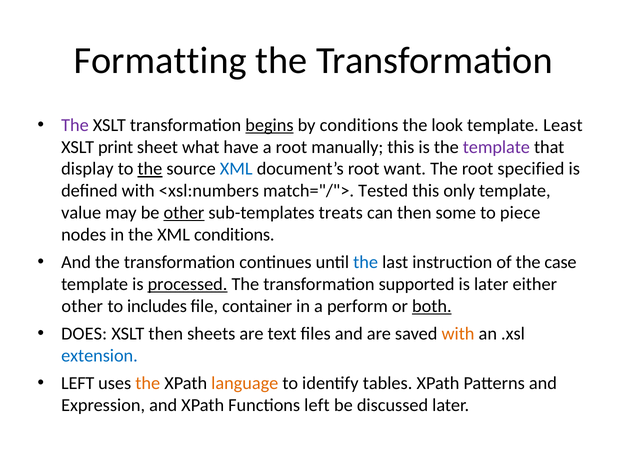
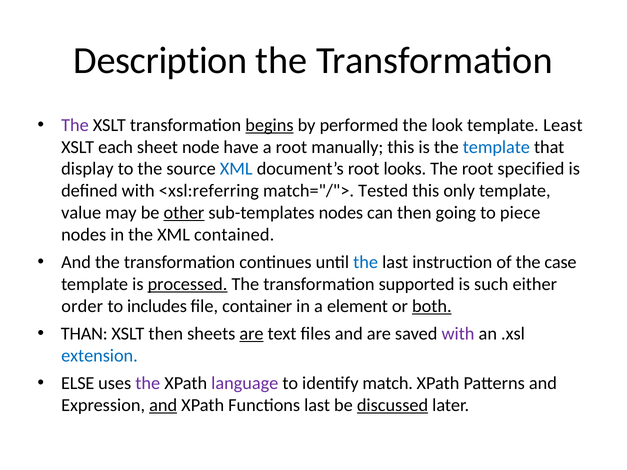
Formatting: Formatting -> Description (160, 61)
by conditions: conditions -> performed (359, 125)
print: print -> each (116, 147)
what: what -> node (201, 147)
template colour: purple -> blue (496, 147)
the underline: present -> none (150, 169)
want: want -> looks (405, 169)
<xsl:numbers: <xsl:numbers -> <xsl:referring (209, 191)
sub-templates treats: treats -> nodes (341, 213)
some: some -> going (456, 213)
XML conditions: conditions -> contained (234, 235)
is later: later -> such (491, 284)
other: other -> order (82, 306)
perform: perform -> element (357, 306)
DOES: DOES -> THAN (84, 334)
are underline: none -> present (252, 334)
with colour: orange -> purple (458, 334)
LEFT: LEFT -> ELSE (78, 383)
the colour: orange -> purple (148, 383)
language colour: orange -> purple (245, 383)
tables: tables -> match (388, 383)
and underline: none -> present (163, 405)
Functions left: left -> last (317, 405)
discussed underline: none -> present (392, 405)
